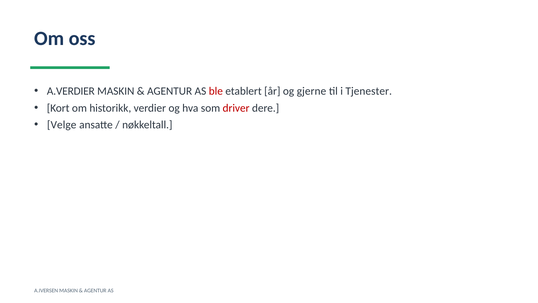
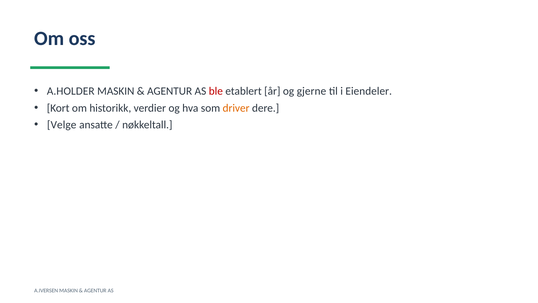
A.VERDIER: A.VERDIER -> A.HOLDER (71, 91)
Tjenester: Tjenester -> Eiendeler (369, 91)
driver colour: red -> orange (236, 108)
